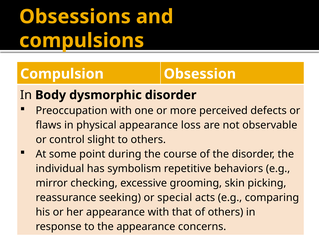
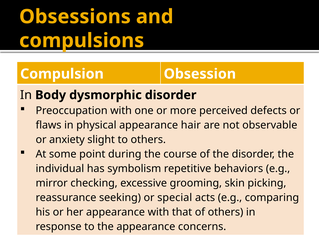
loss: loss -> hair (191, 125)
control: control -> anxiety (67, 140)
